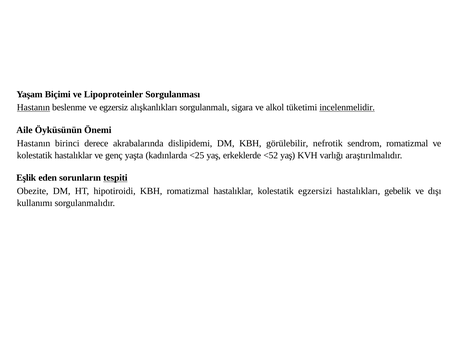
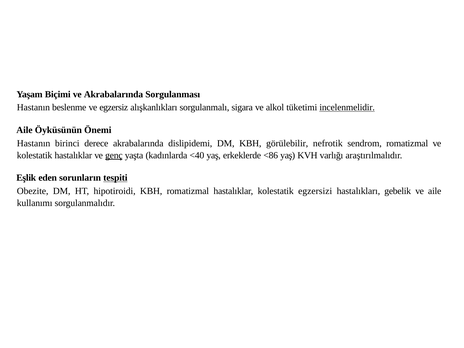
ve Lipoproteinler: Lipoproteinler -> Akrabalarında (114, 94)
Hastanın underline: present -> none (33, 108)
genç underline: none -> present (114, 155)
<25: <25 -> <40 (197, 155)
<52: <52 -> <86 (271, 155)
ve dışı: dışı -> aile (435, 191)
